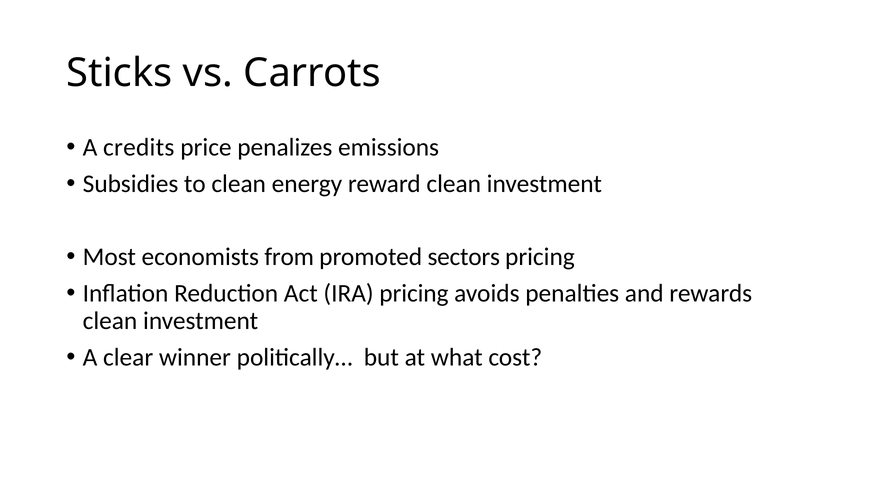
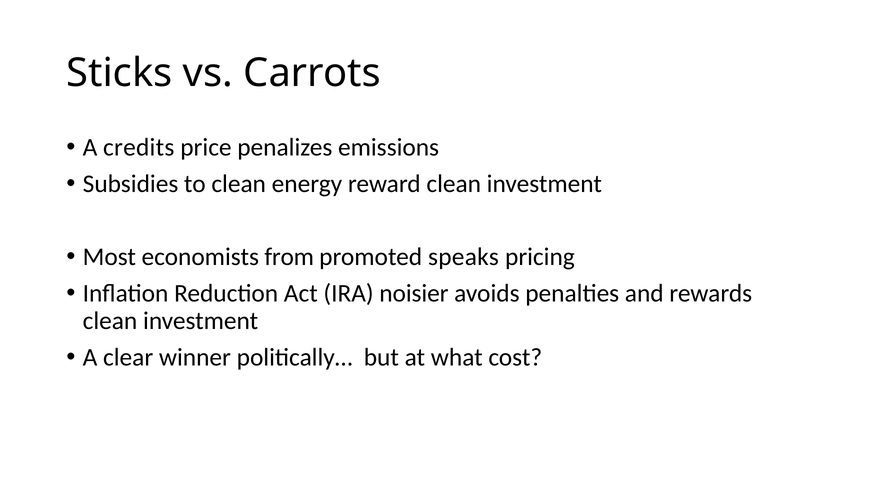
sectors: sectors -> speaks (463, 257)
IRA pricing: pricing -> noisier (414, 293)
